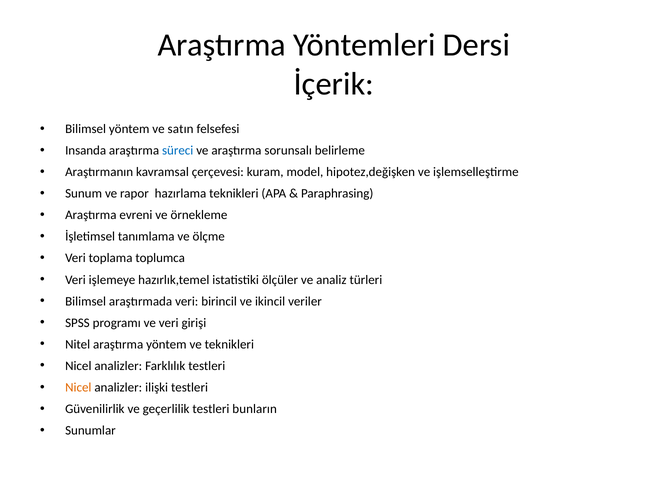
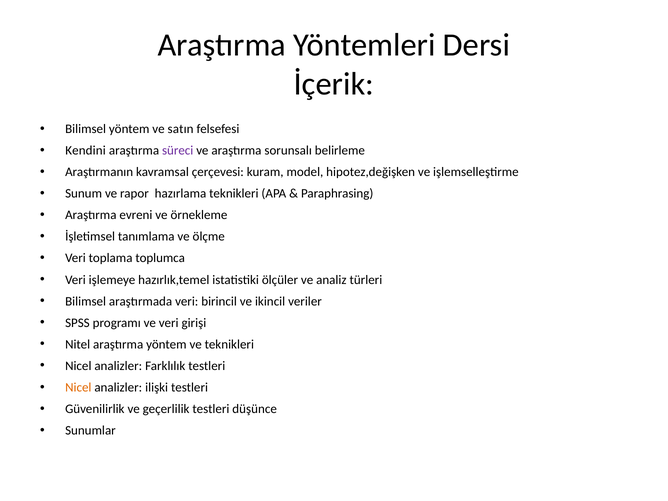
Insanda: Insanda -> Kendini (86, 150)
süreci colour: blue -> purple (178, 150)
bunların: bunların -> düşünce (255, 409)
